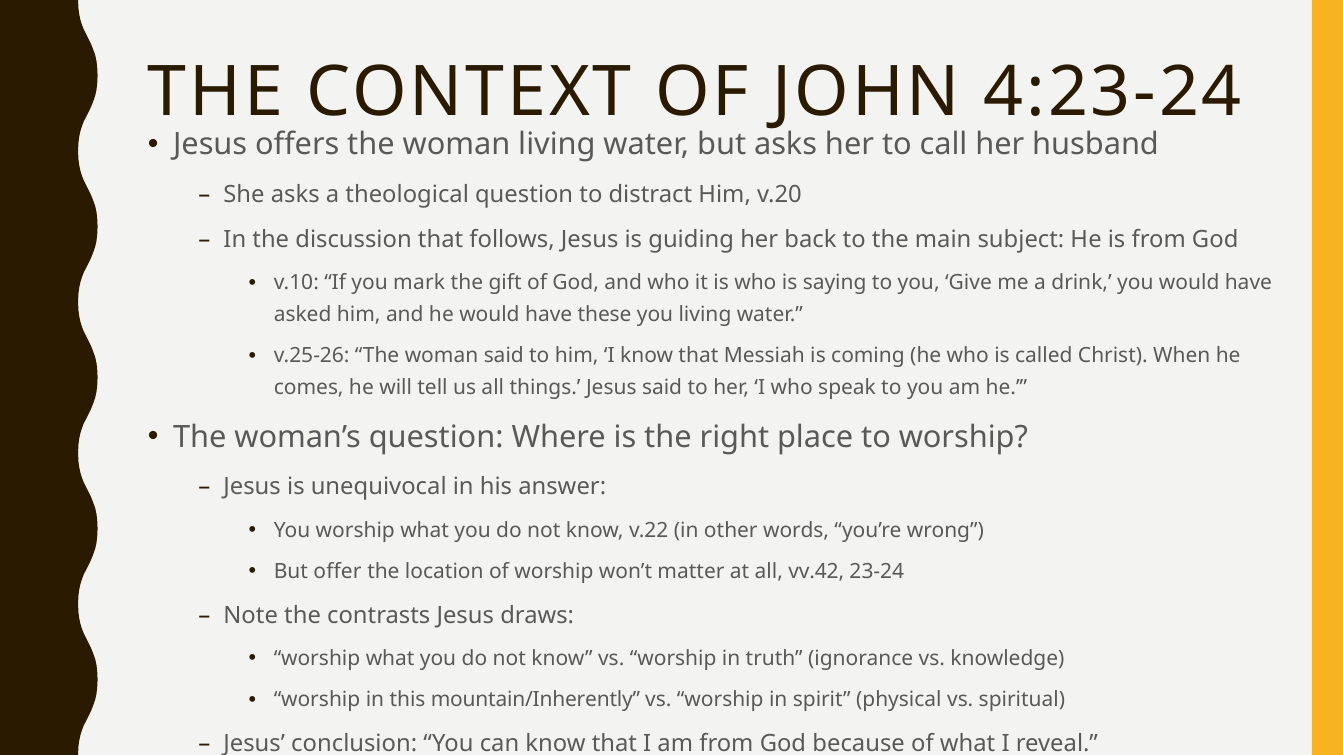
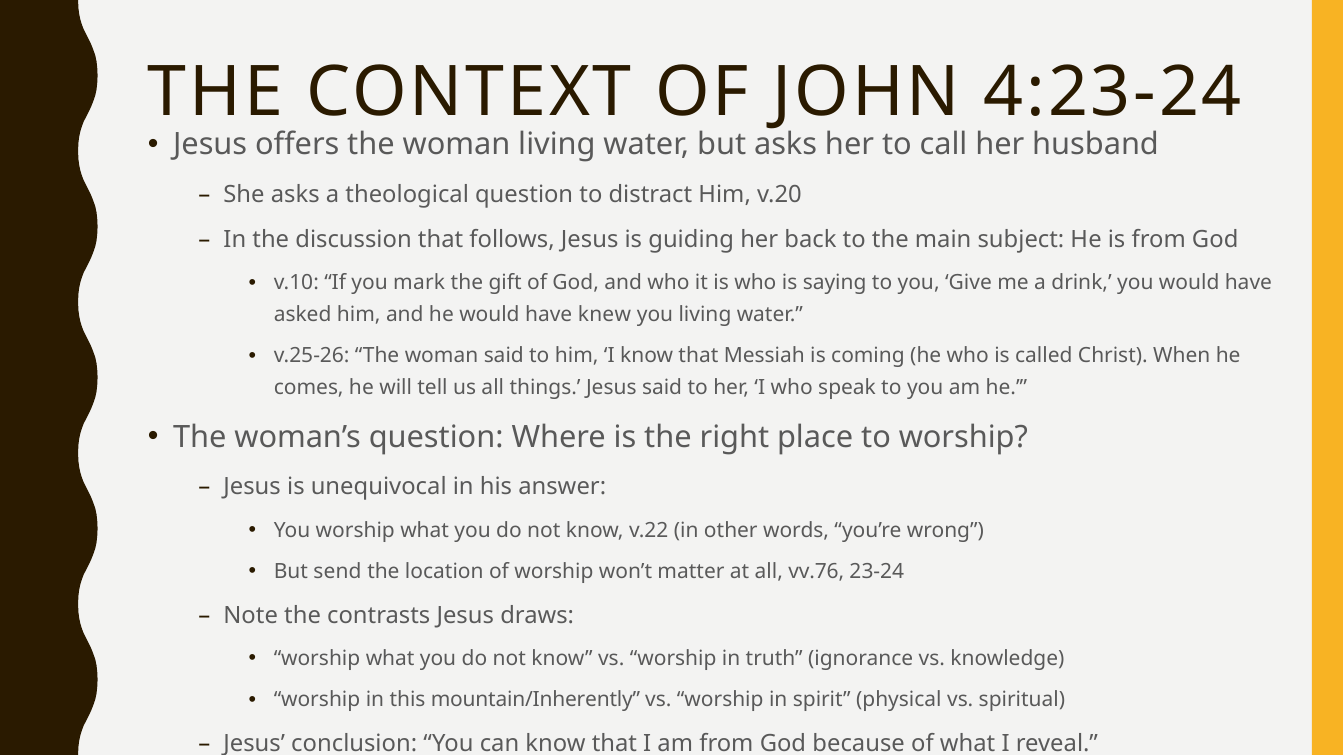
these: these -> knew (604, 315)
offer: offer -> send (338, 572)
vv.42: vv.42 -> vv.76 (816, 572)
